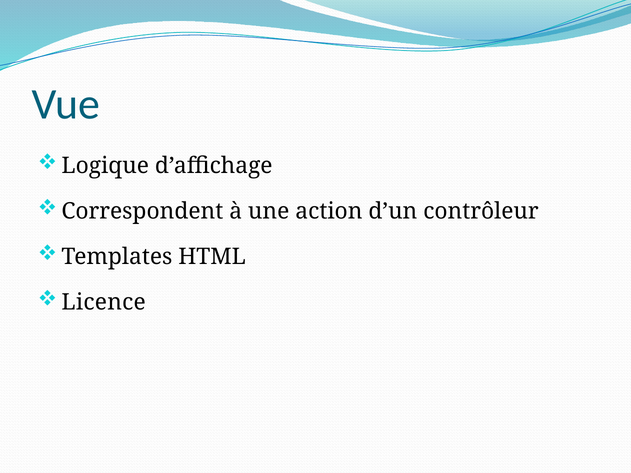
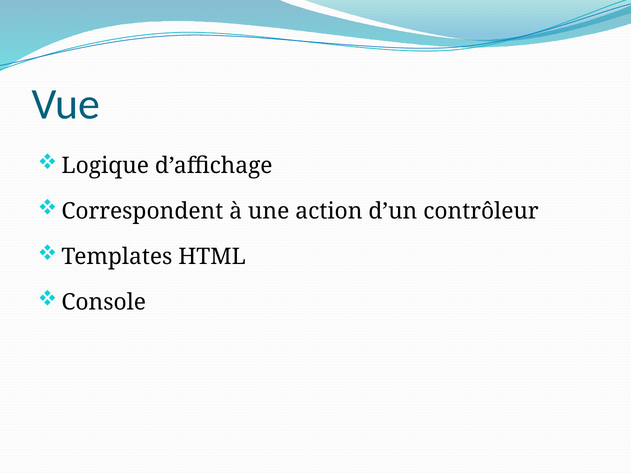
Licence: Licence -> Console (104, 303)
